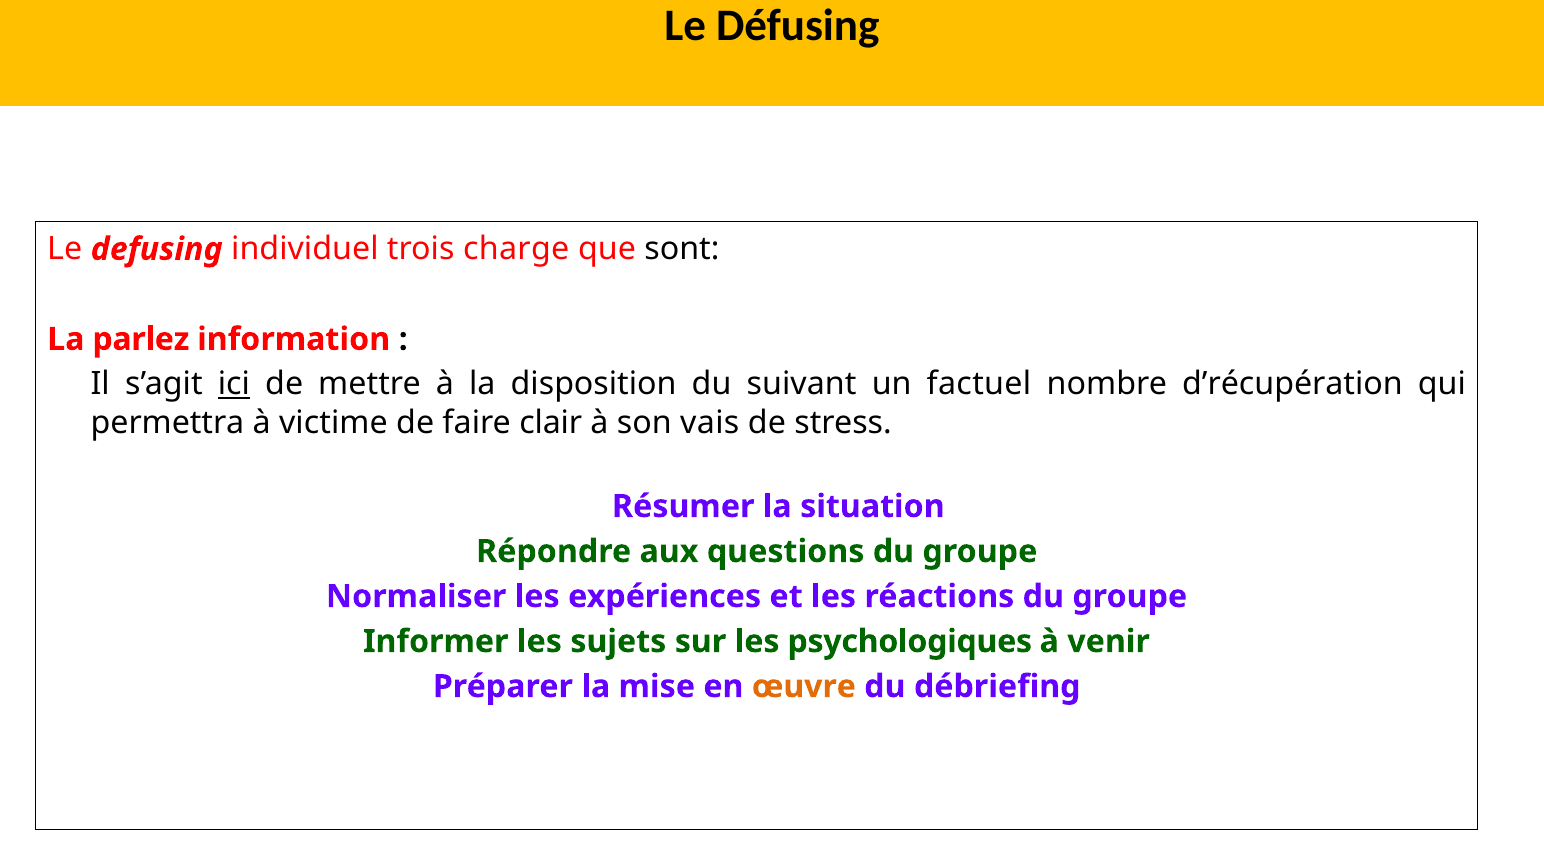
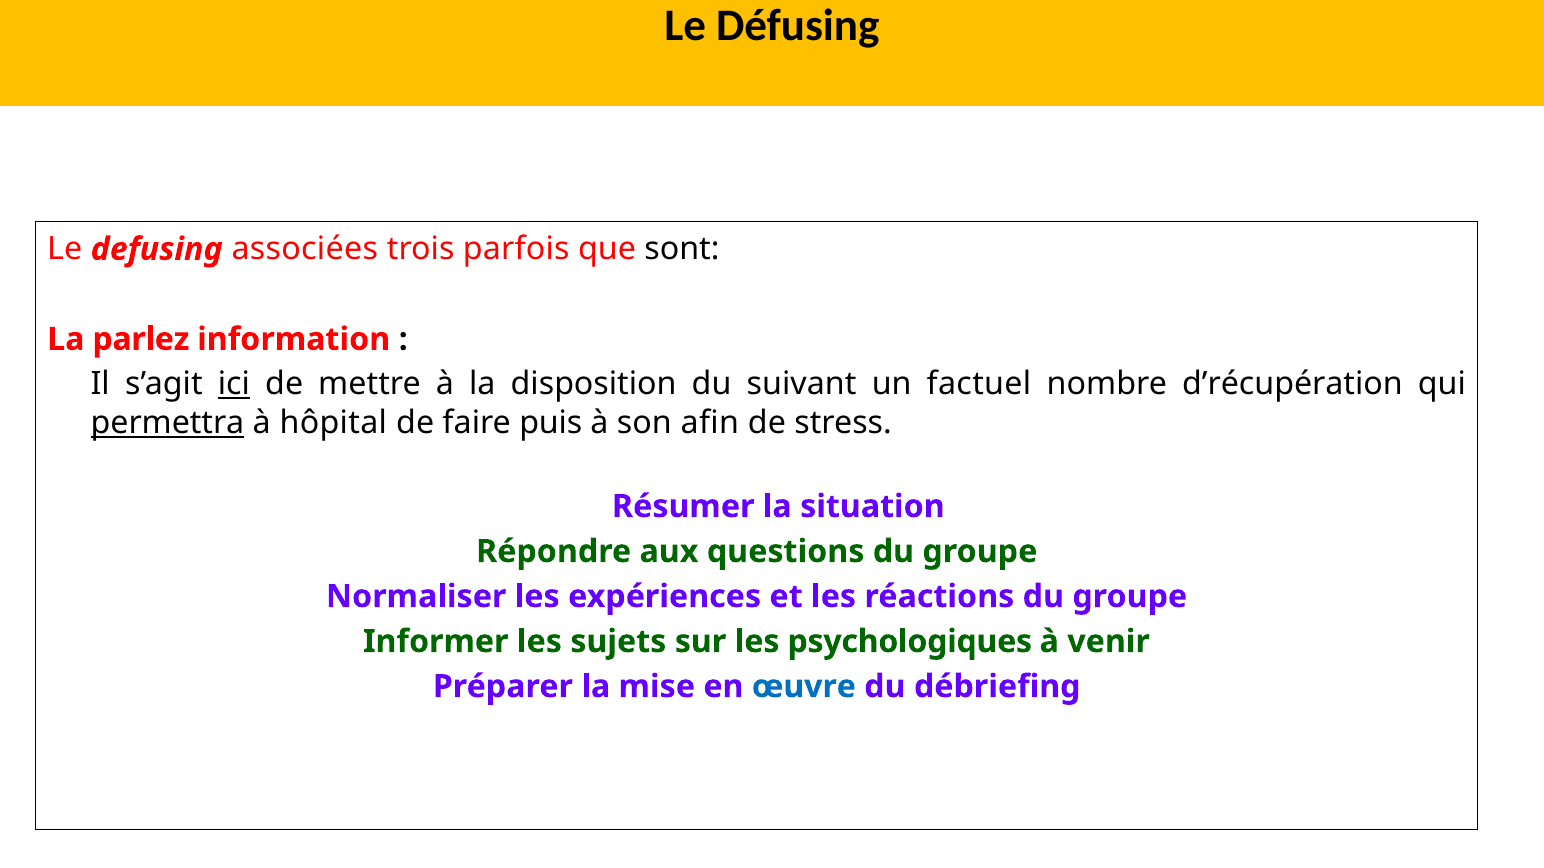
individuel: individuel -> associées (305, 249)
charge: charge -> parfois (516, 249)
permettra underline: none -> present (167, 423)
victime: victime -> hôpital (333, 423)
clair: clair -> puis (551, 423)
vais: vais -> afin (710, 423)
œuvre colour: orange -> blue (804, 687)
